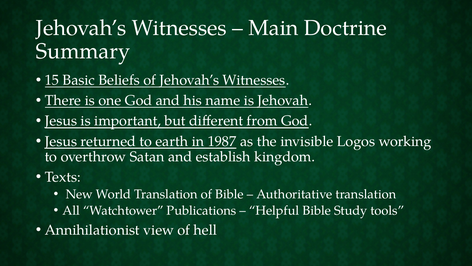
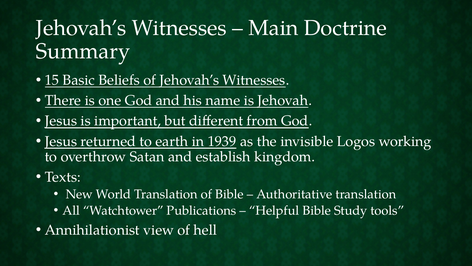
1987: 1987 -> 1939 (222, 141)
